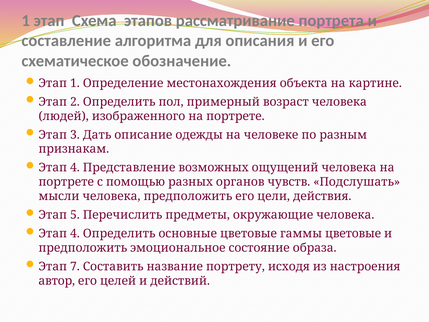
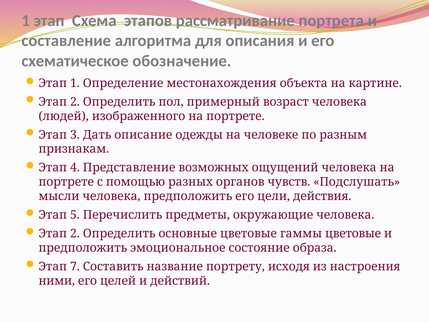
4: 4 -> 2 (75, 233)
автор: автор -> ними (57, 281)
